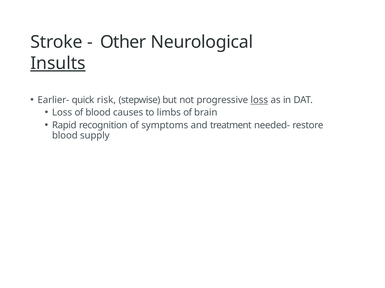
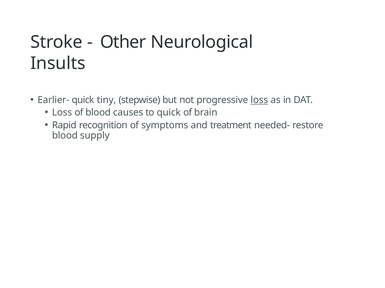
Insults underline: present -> none (58, 63)
risk: risk -> tiny (106, 100)
to limbs: limbs -> quick (169, 113)
